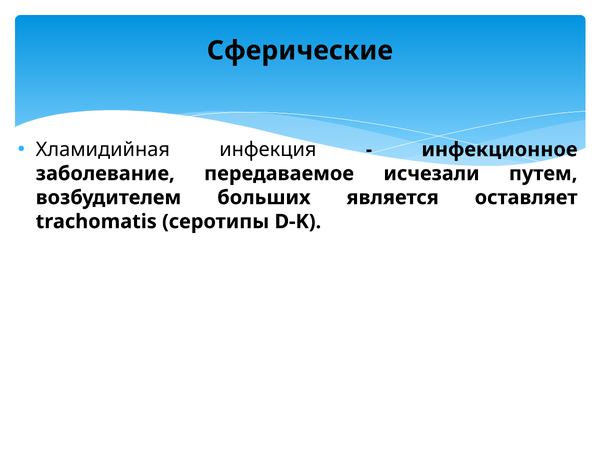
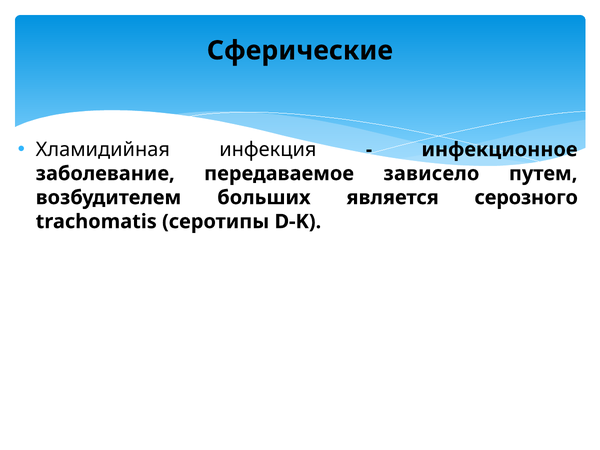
исчезали: исчезали -> зависело (431, 174)
оставляет: оставляет -> серозного (526, 198)
